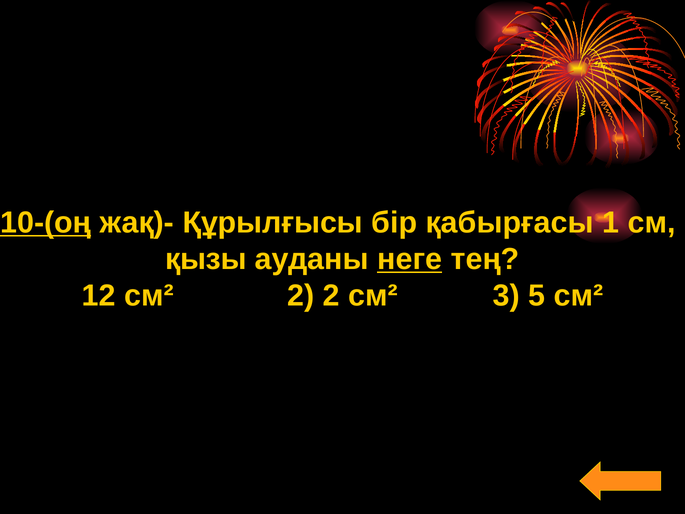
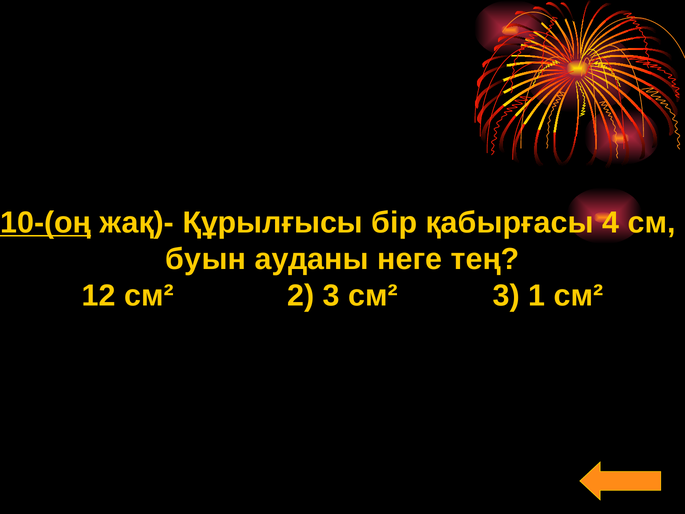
1: 1 -> 4 (611, 223)
қызы: қызы -> буын (206, 259)
неге underline: present -> none (410, 259)
2 2: 2 -> 3 (331, 296)
5: 5 -> 1 (537, 296)
